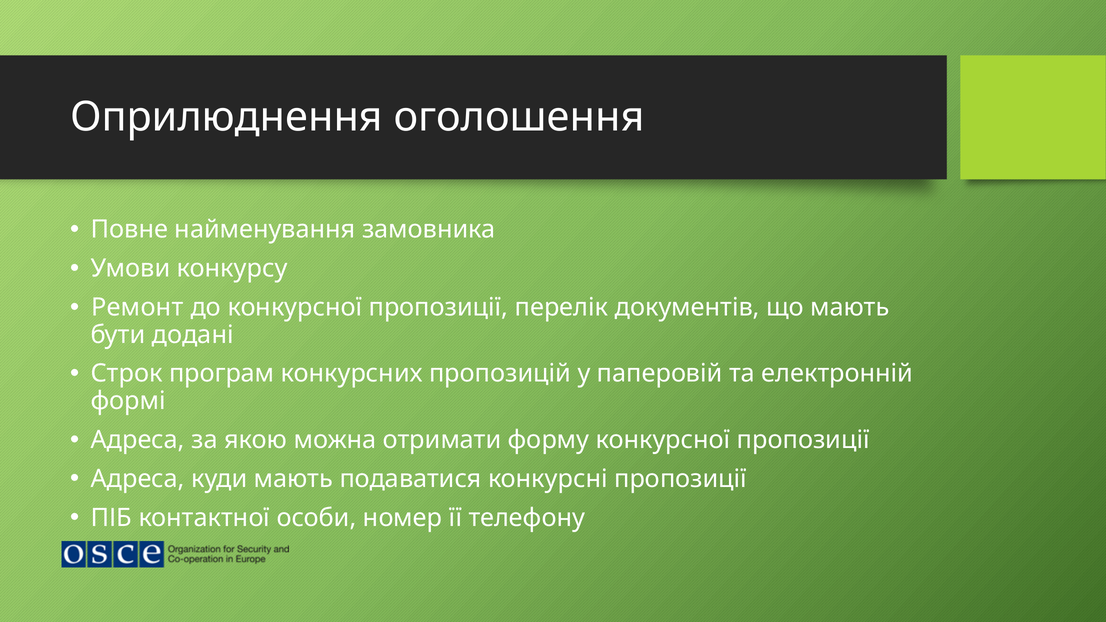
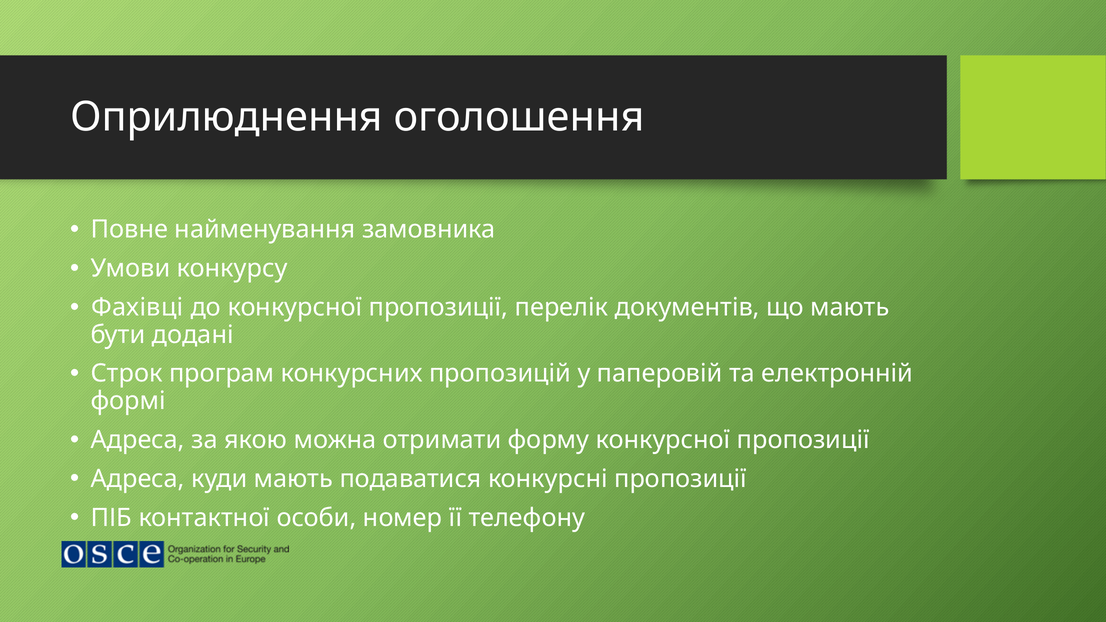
Ремонт: Ремонт -> Фахівці (137, 307)
